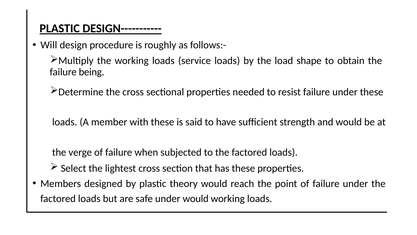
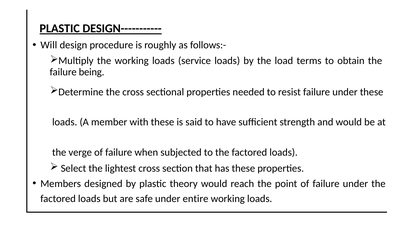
shape: shape -> terms (309, 61)
under would: would -> entire (196, 198)
